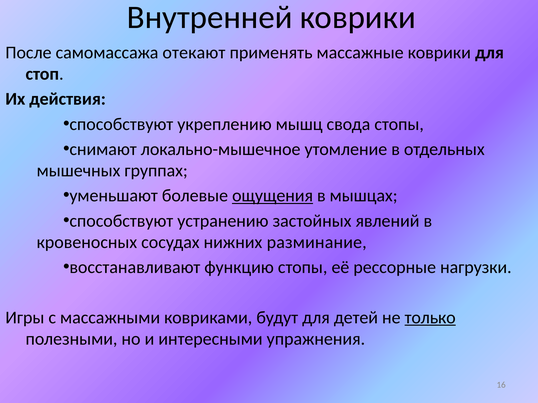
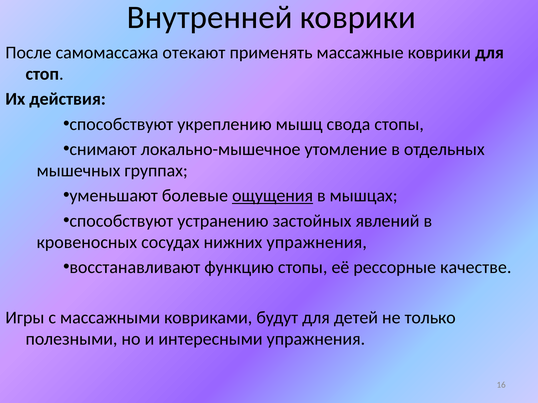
нижних разминание: разминание -> упражнения (317, 243)
нагрузки: нагрузки -> качестве (476, 268)
только underline: present -> none (430, 318)
